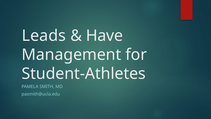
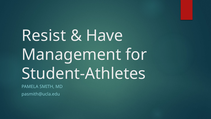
Leads: Leads -> Resist (44, 36)
